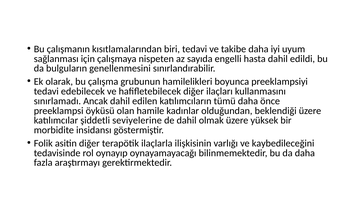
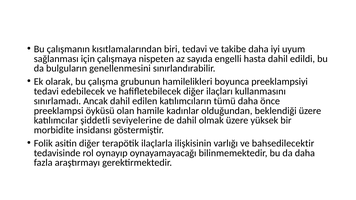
kaybedileceğini: kaybedileceğini -> bahsedilecektir (283, 143)
